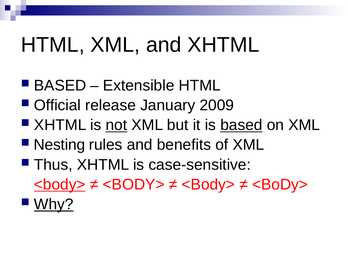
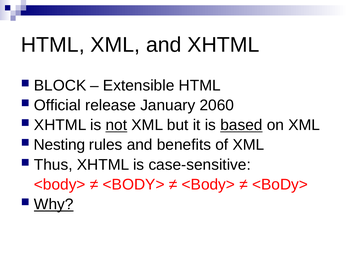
BASED: BASED -> BLOCK (60, 85)
2009: 2009 -> 2060 (217, 105)
<body> underline: present -> none (60, 184)
